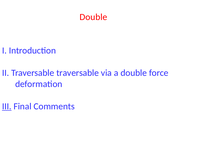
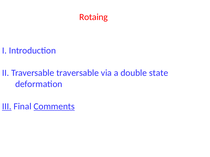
Double: Double -> Rotaing (94, 17)
force: force -> state (159, 73)
Comments underline: none -> present (54, 107)
